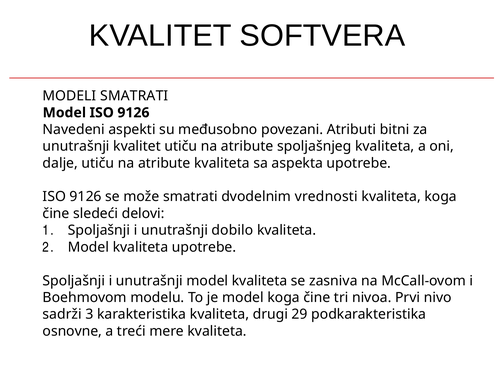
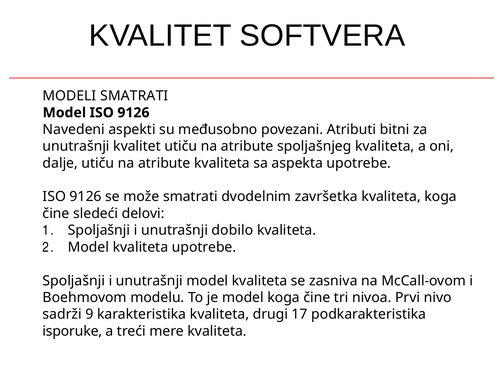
vrednosti: vrednosti -> završetka (326, 196)
3: 3 -> 9 (89, 314)
29: 29 -> 17 (300, 314)
osnovne: osnovne -> isporuke (72, 330)
